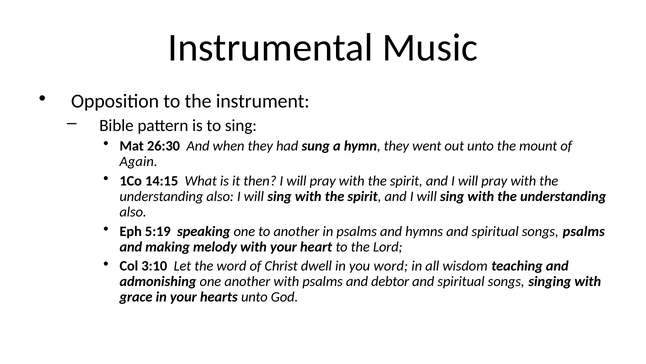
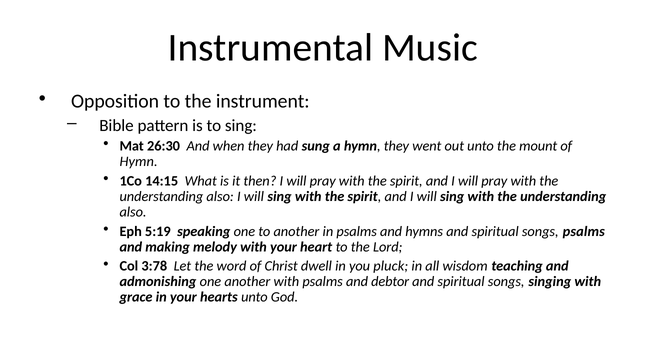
Again: Again -> Hymn (139, 161)
3:10: 3:10 -> 3:78 (154, 266)
you word: word -> pluck (391, 266)
